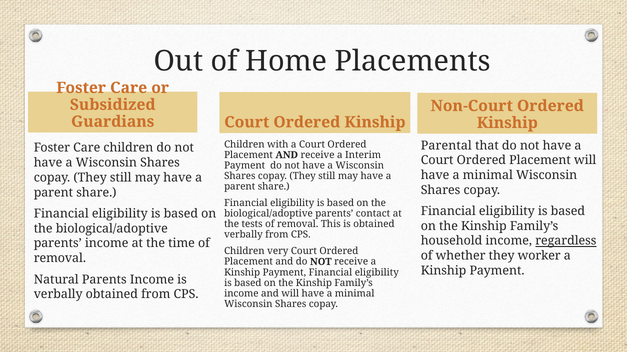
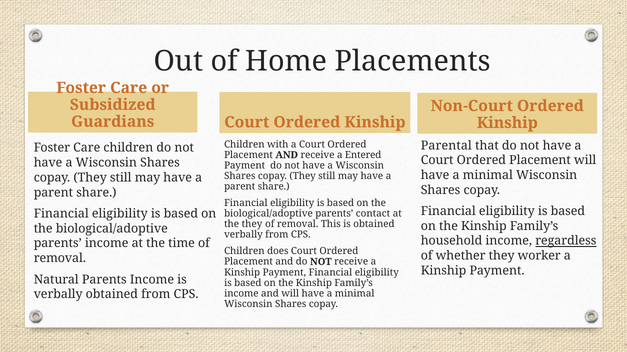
Interim: Interim -> Entered (363, 155)
the tests: tests -> they (252, 225)
very: very -> does (278, 252)
